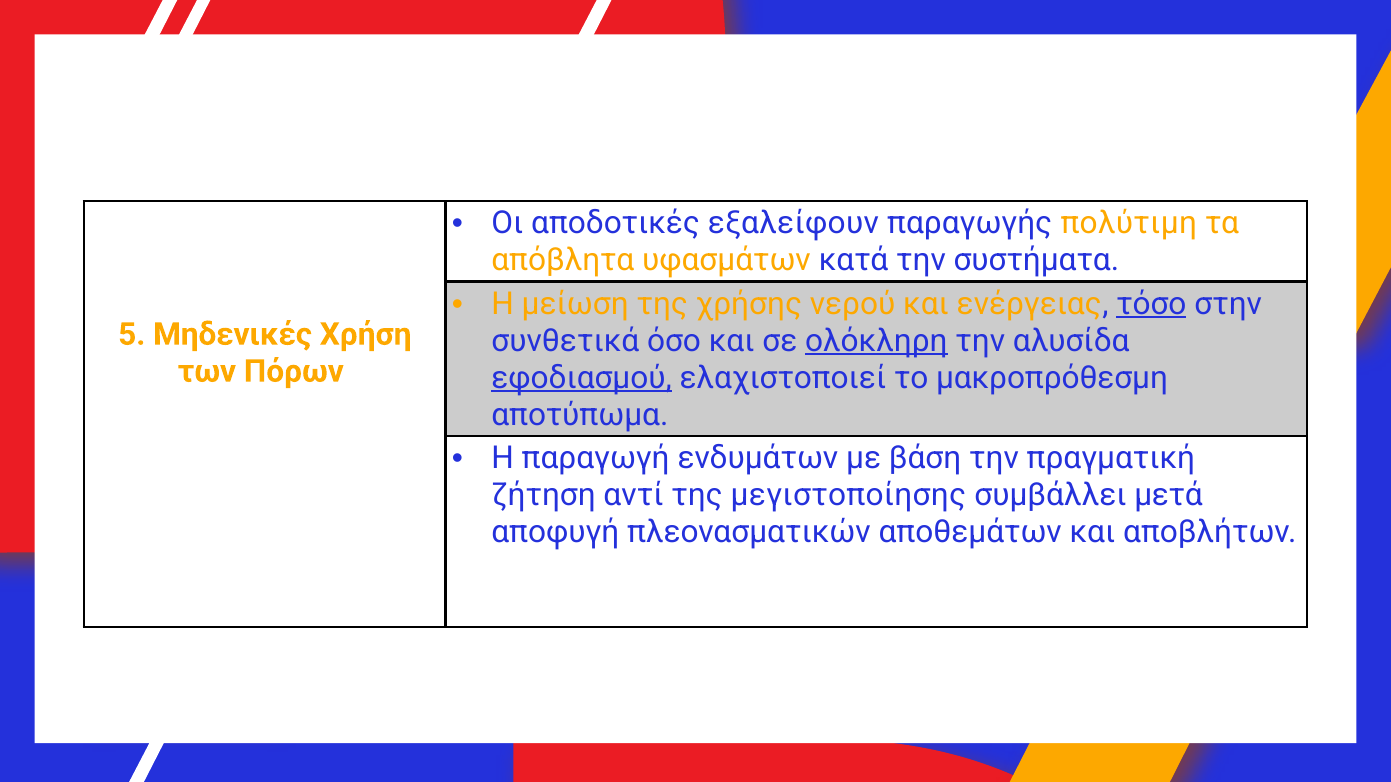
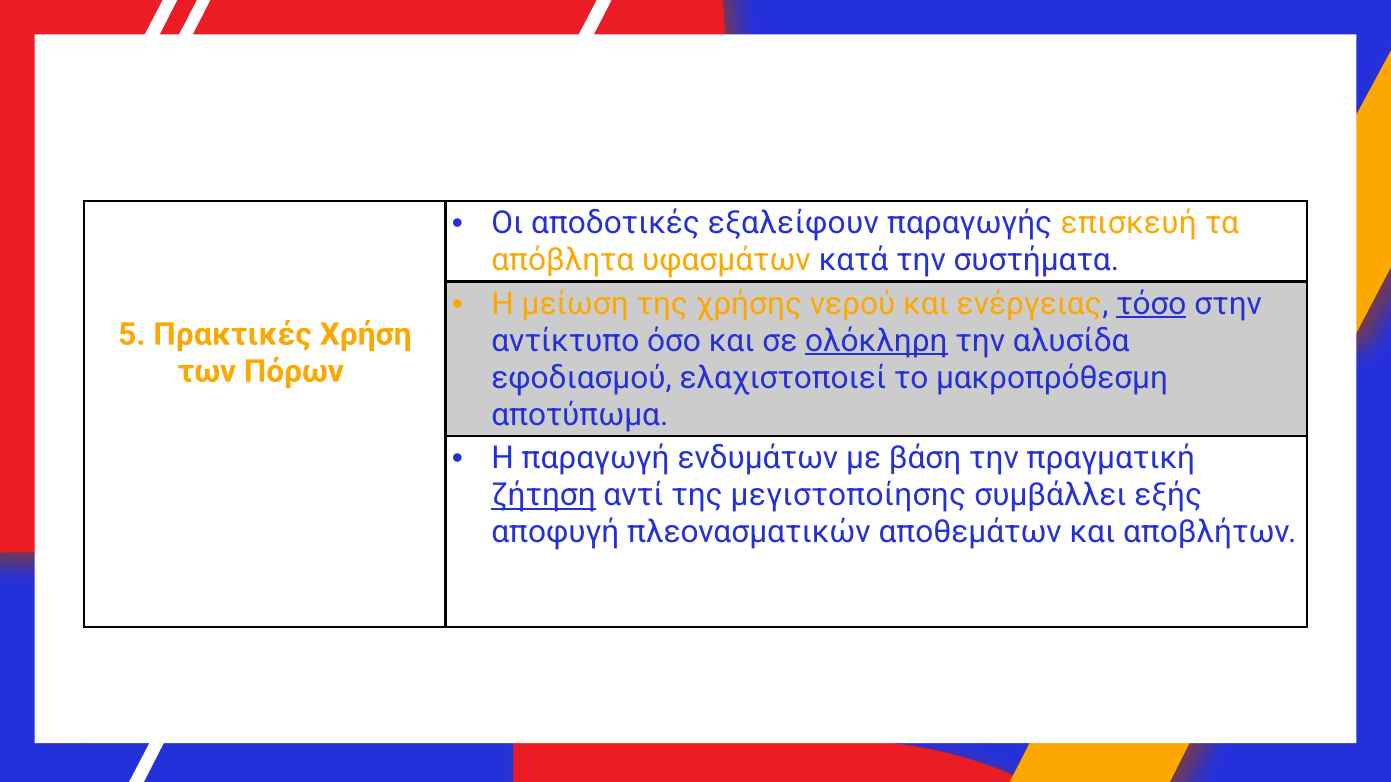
πολύτιμη: πολύτιμη -> επισκευή (1129, 223)
Μηδενικές: Μηδενικές -> Πρακτικές (232, 335)
συνθετικά: συνθετικά -> αντίκτυπο (565, 341)
εφοδιασμού underline: present -> none (582, 378)
ζήτηση underline: none -> present (544, 495)
μετά: μετά -> εξής (1168, 495)
